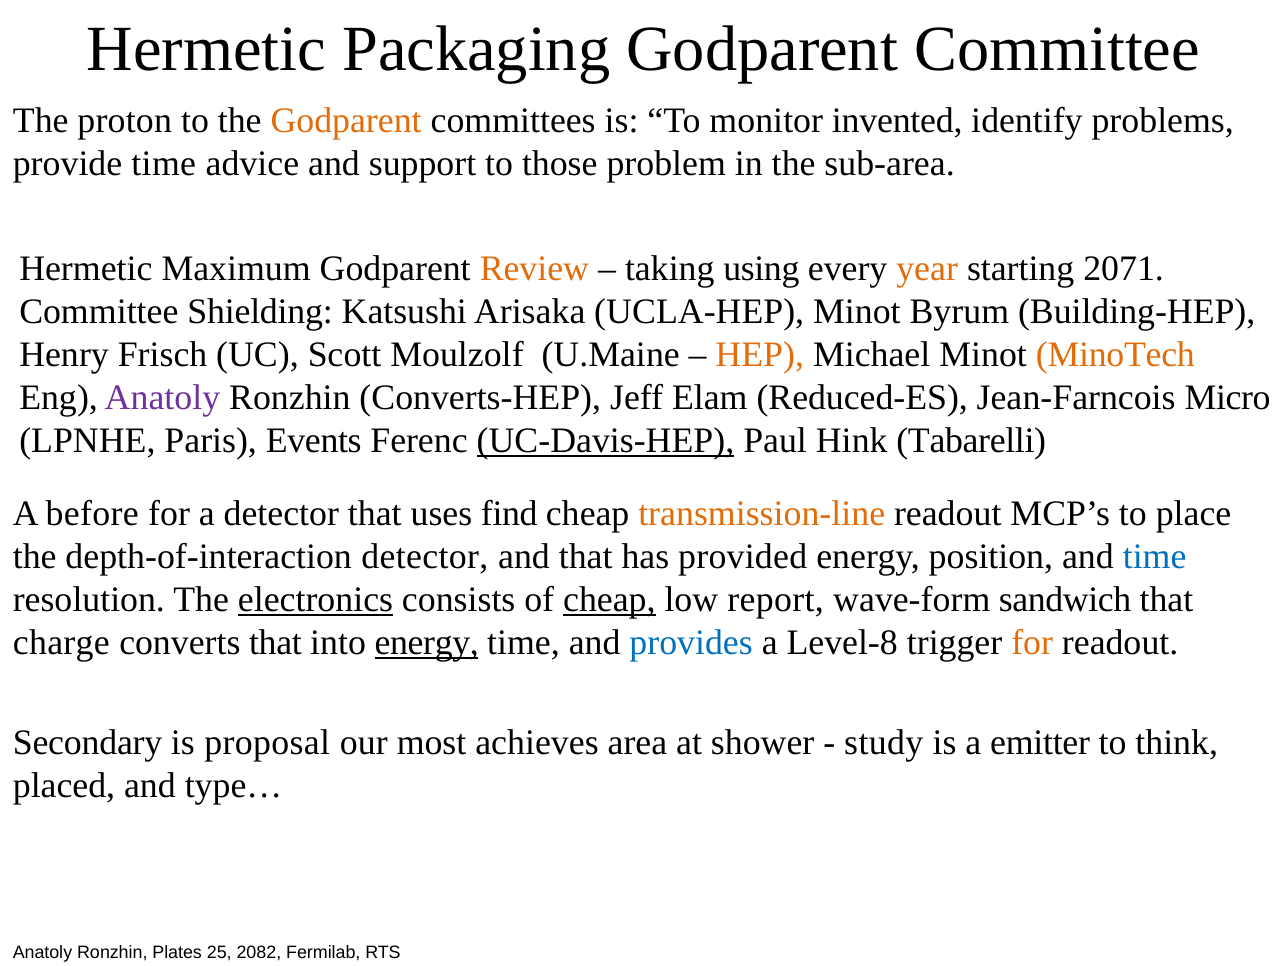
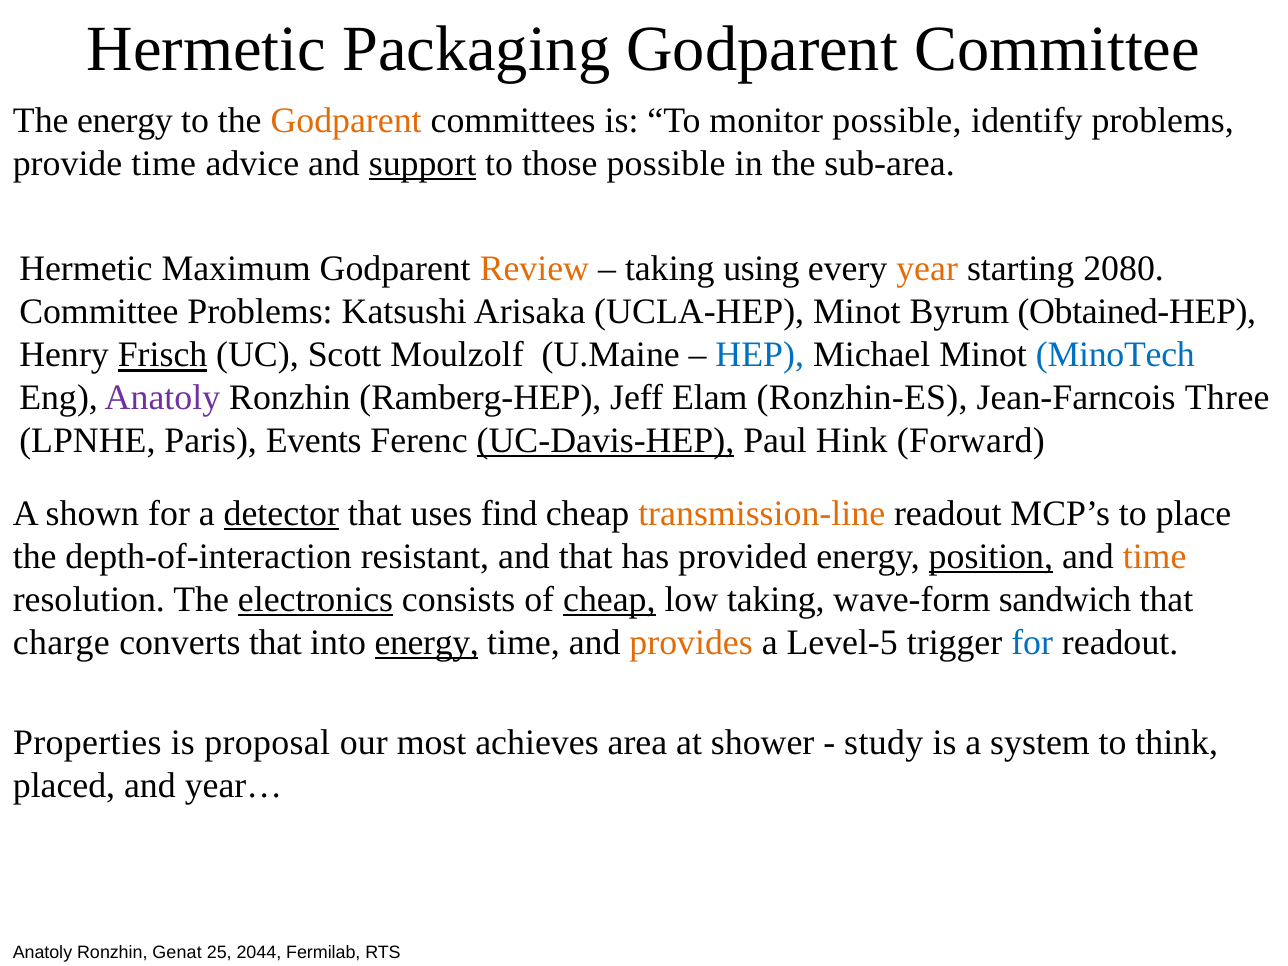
The proton: proton -> energy (125, 120)
monitor invented: invented -> possible (897, 120)
support underline: none -> present (423, 163)
those problem: problem -> possible (666, 163)
2071: 2071 -> 2080 (1124, 269)
Committee Shielding: Shielding -> Problems (260, 312)
Building-HEP: Building-HEP -> Obtained-HEP (1137, 312)
Frisch underline: none -> present (163, 355)
HEP colour: orange -> blue (760, 355)
MinoTech colour: orange -> blue (1115, 355)
Converts-HEP: Converts-HEP -> Ramberg-HEP (480, 398)
Reduced-ES: Reduced-ES -> Ronzhin-ES (862, 398)
Micro: Micro -> Three (1227, 398)
Tabarelli: Tabarelli -> Forward (971, 441)
before: before -> shown (92, 514)
detector underline: none -> present (281, 514)
depth-of-interaction detector: detector -> resistant (425, 557)
position underline: none -> present (991, 557)
time colour: blue -> orange (1155, 557)
low report: report -> taking (776, 600)
provides colour: blue -> orange (691, 643)
Level-8: Level-8 -> Level-5 (842, 643)
for colour: orange -> blue (1032, 643)
Secondary: Secondary -> Properties (87, 743)
emitter: emitter -> system (1040, 743)
type…: type… -> year… (233, 786)
Plates: Plates -> Genat (177, 952)
2082: 2082 -> 2044 (259, 952)
